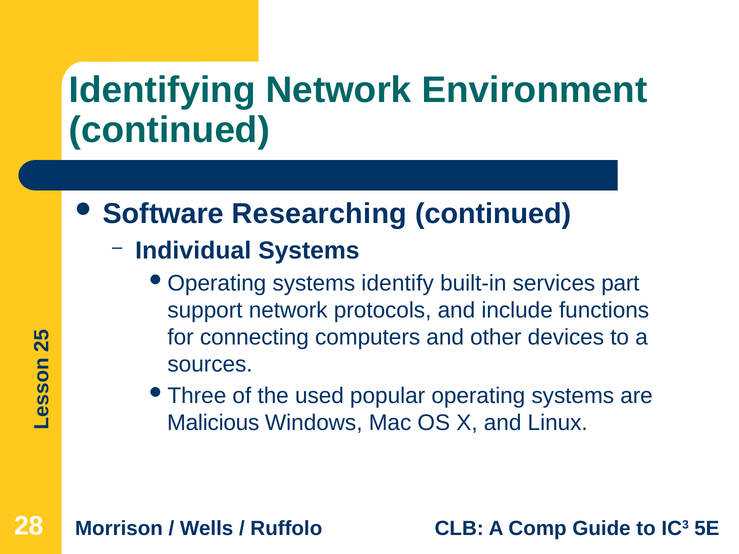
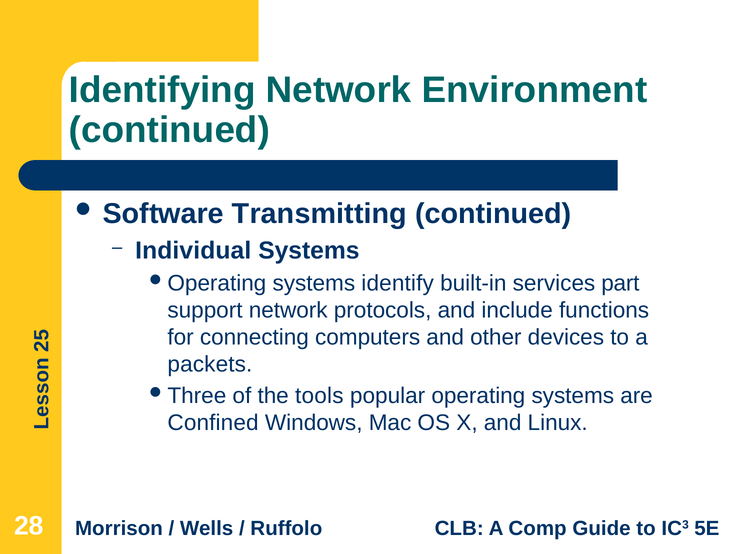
Researching: Researching -> Transmitting (319, 214)
sources: sources -> packets (210, 364)
used: used -> tools (319, 396)
Malicious: Malicious -> Confined (213, 423)
